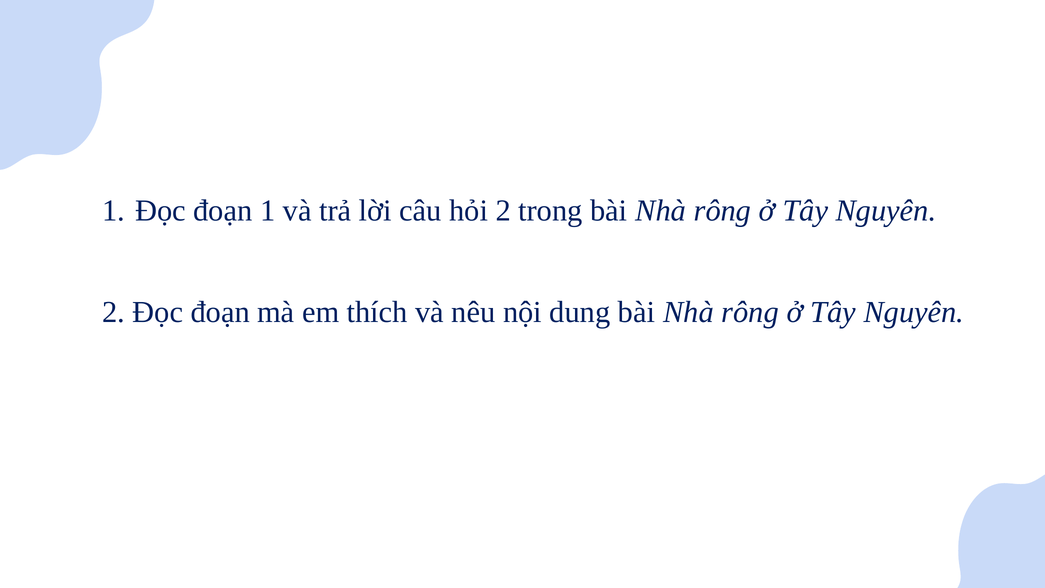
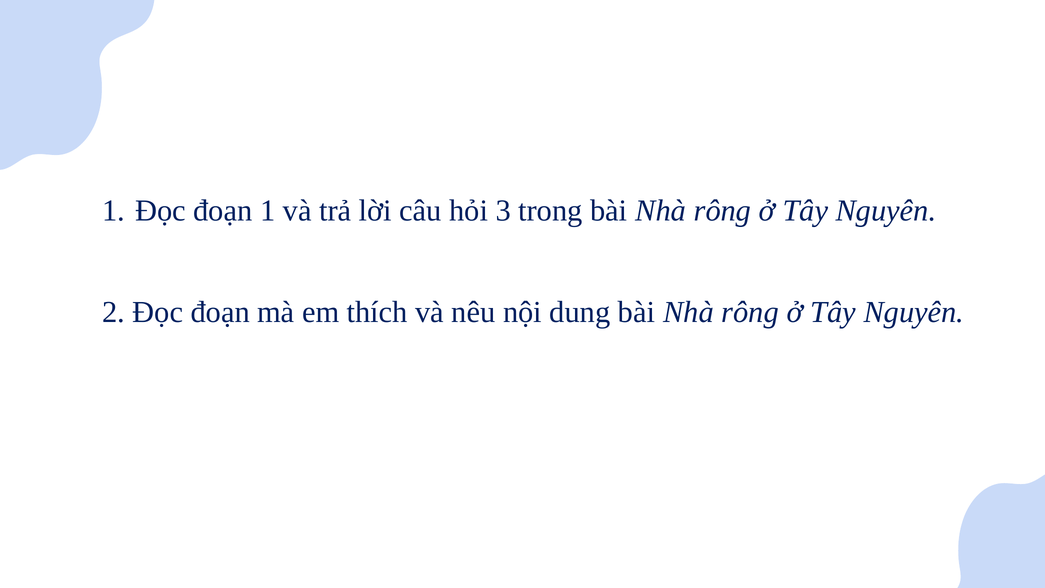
hỏi 2: 2 -> 3 (503, 211)
